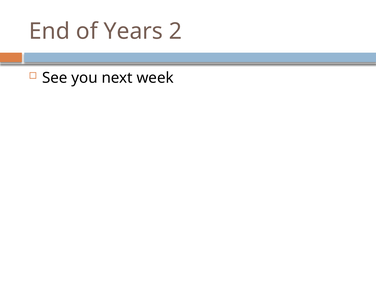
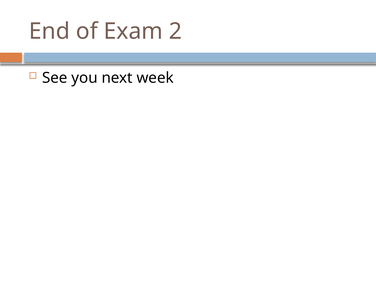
Years: Years -> Exam (133, 31)
